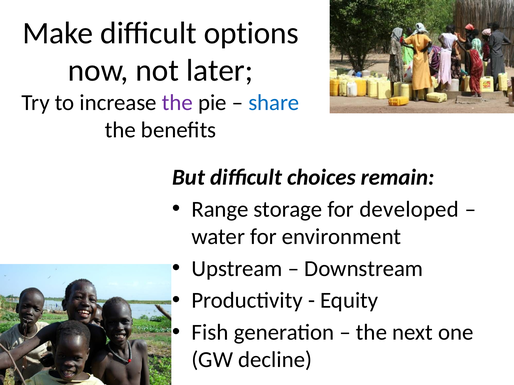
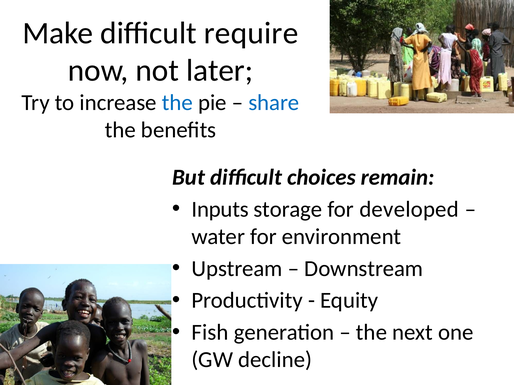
options: options -> require (251, 33)
the colour: purple -> blue (177, 103)
Range: Range -> Inputs (220, 209)
